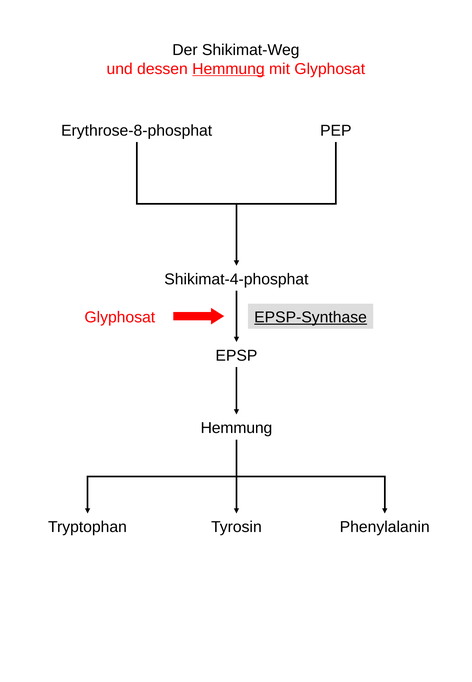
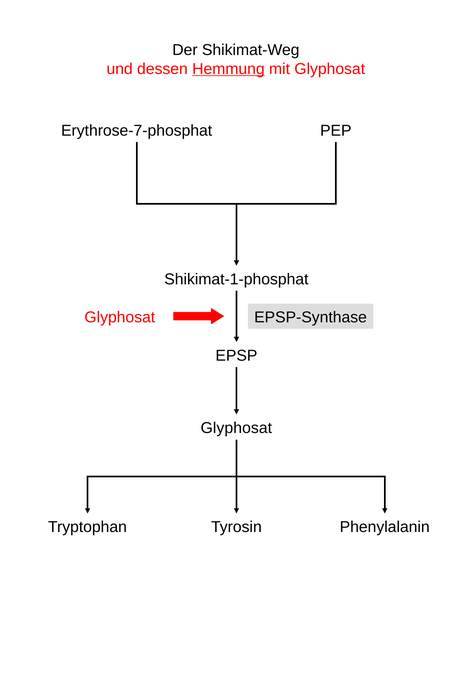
Erythrose-8-phosphat: Erythrose-8-phosphat -> Erythrose-7-phosphat (137, 131)
Shikimat-4-phosphat: Shikimat-4-phosphat -> Shikimat-1-phosphat (236, 279)
EPSP-Synthase underline: present -> none (311, 317)
Hemmung: Hemmung -> Glyphosat (236, 428)
